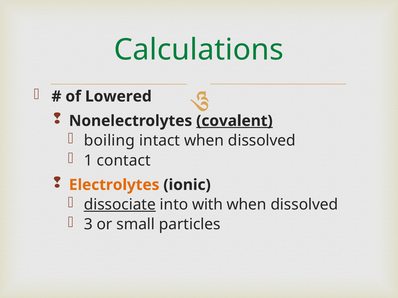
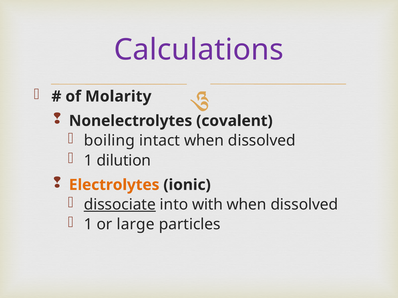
Calculations colour: green -> purple (199, 50)
Lowered: Lowered -> Molarity (118, 97)
covalent underline: present -> none (234, 121)
contact: contact -> dilution (124, 161)
3: 3 -> 1 (88, 225)
small: small -> large (136, 225)
